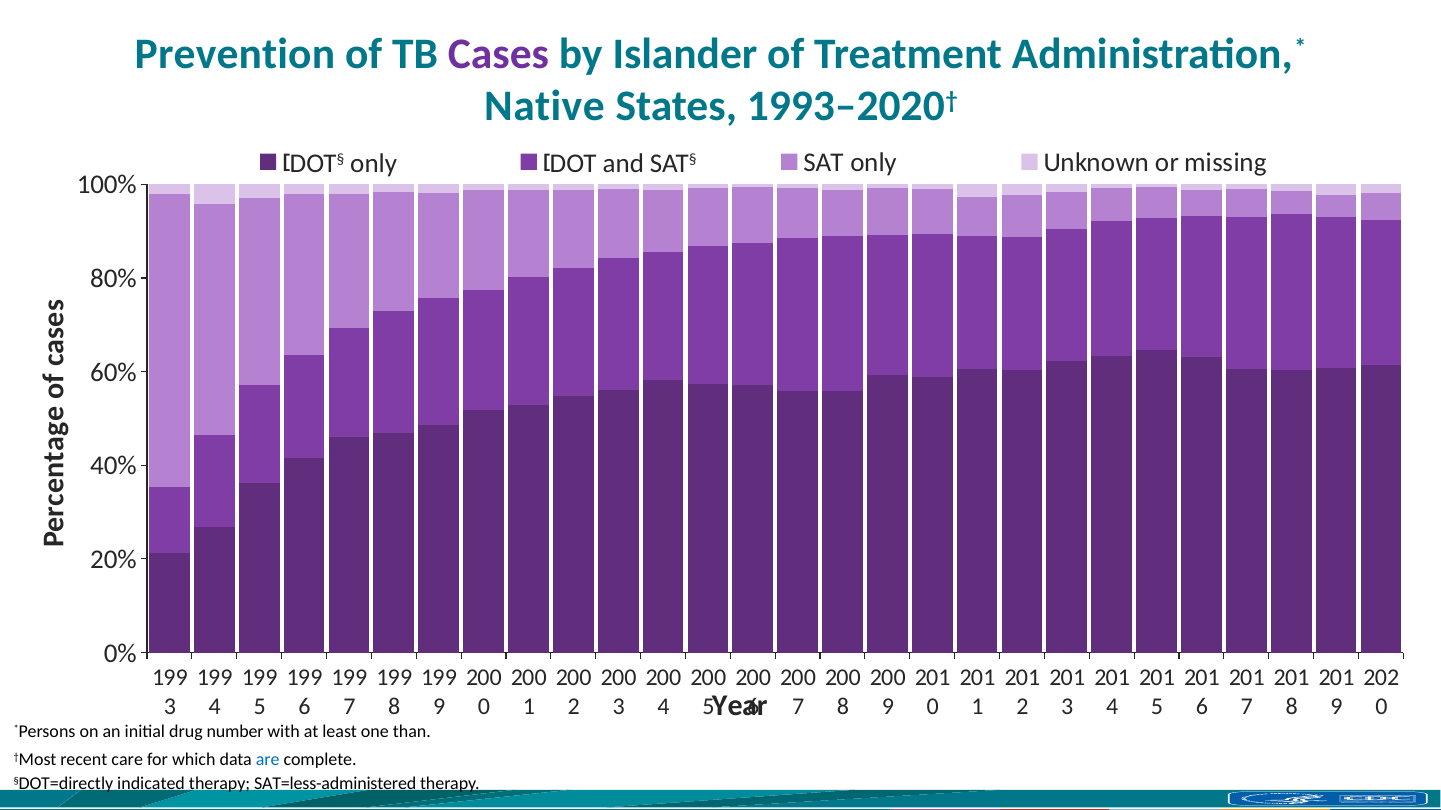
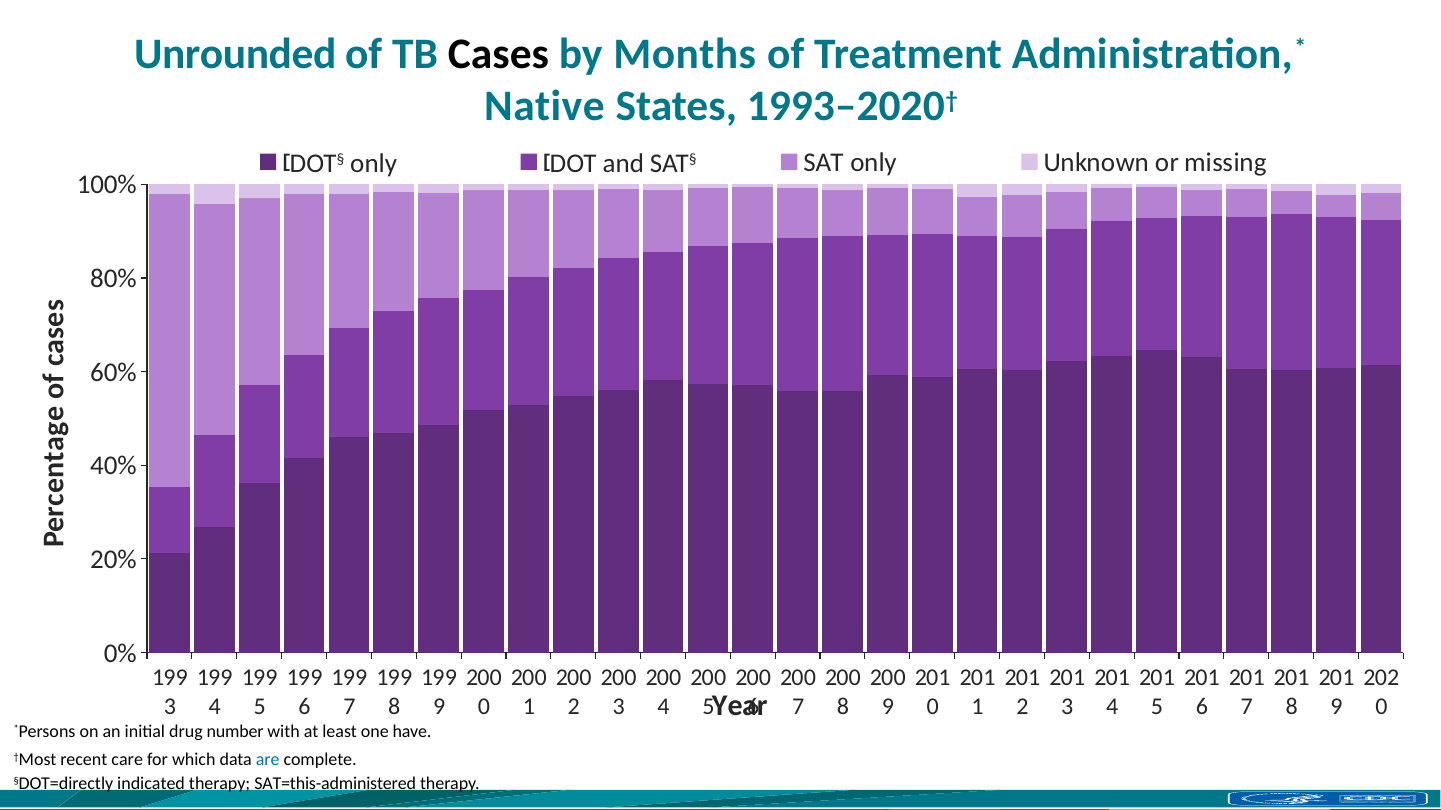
Prevention: Prevention -> Unrounded (235, 54)
Cases colour: purple -> black (498, 54)
Islander: Islander -> Months (685, 54)
than: than -> have (412, 732)
SAT=less-administered: SAT=less-administered -> SAT=this-administered (335, 784)
